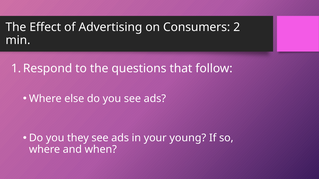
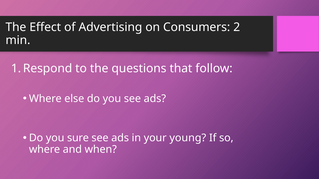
they: they -> sure (78, 138)
